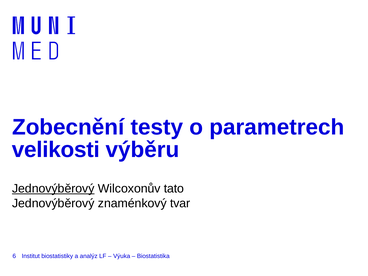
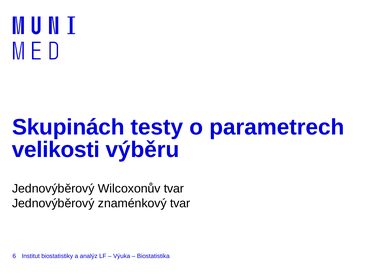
Zobecnění: Zobecnění -> Skupinách (68, 127)
Jednovýběrový underline: present -> none (53, 189)
Wilcoxonův tato: tato -> tvar (174, 189)
